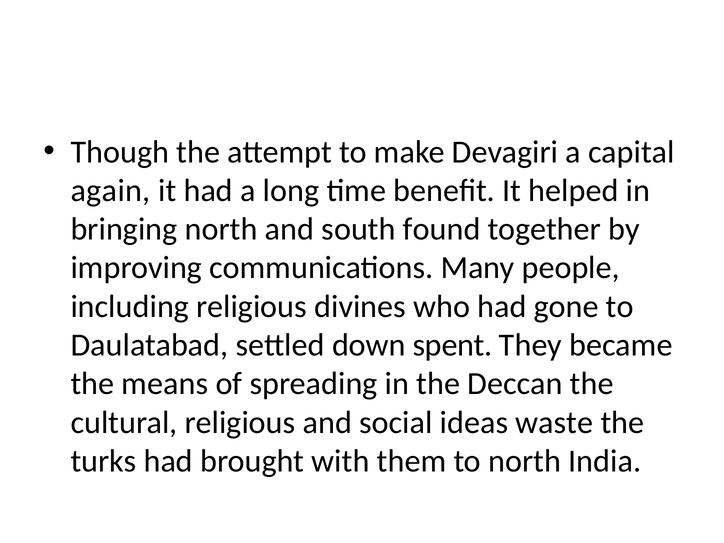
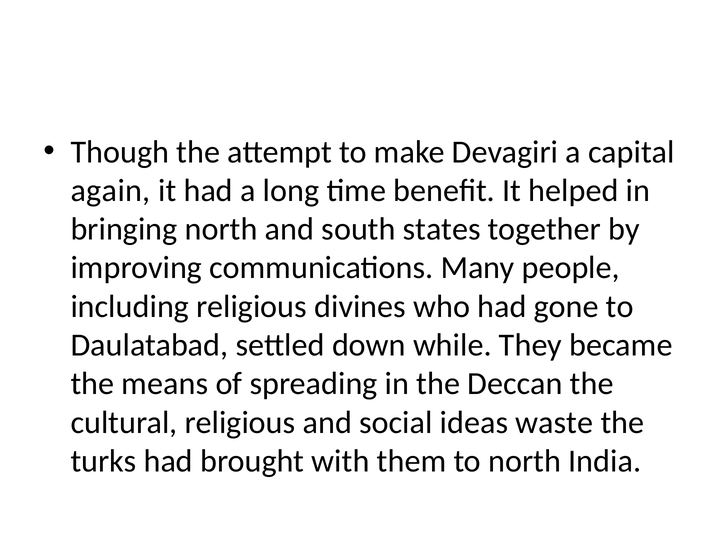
found: found -> states (442, 229)
spent: spent -> while (452, 345)
